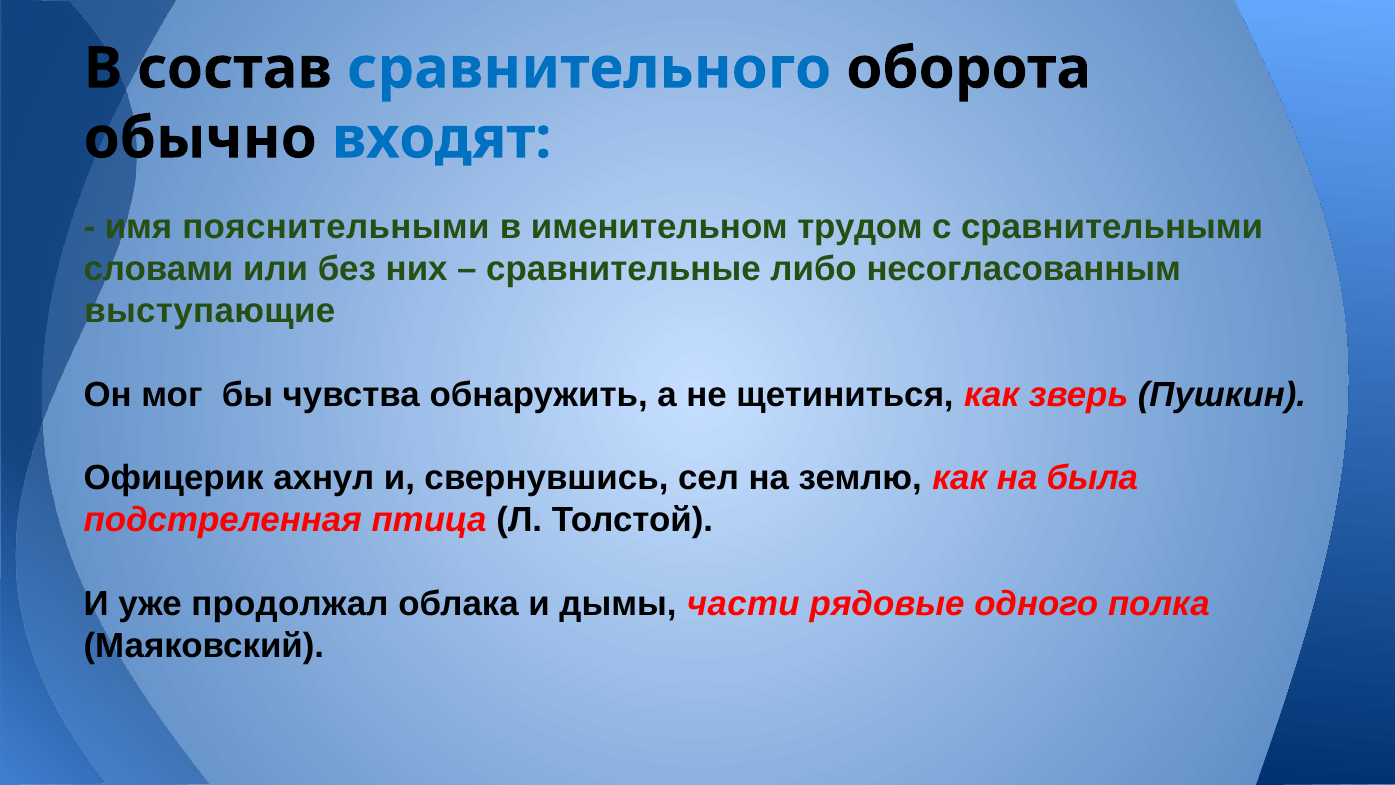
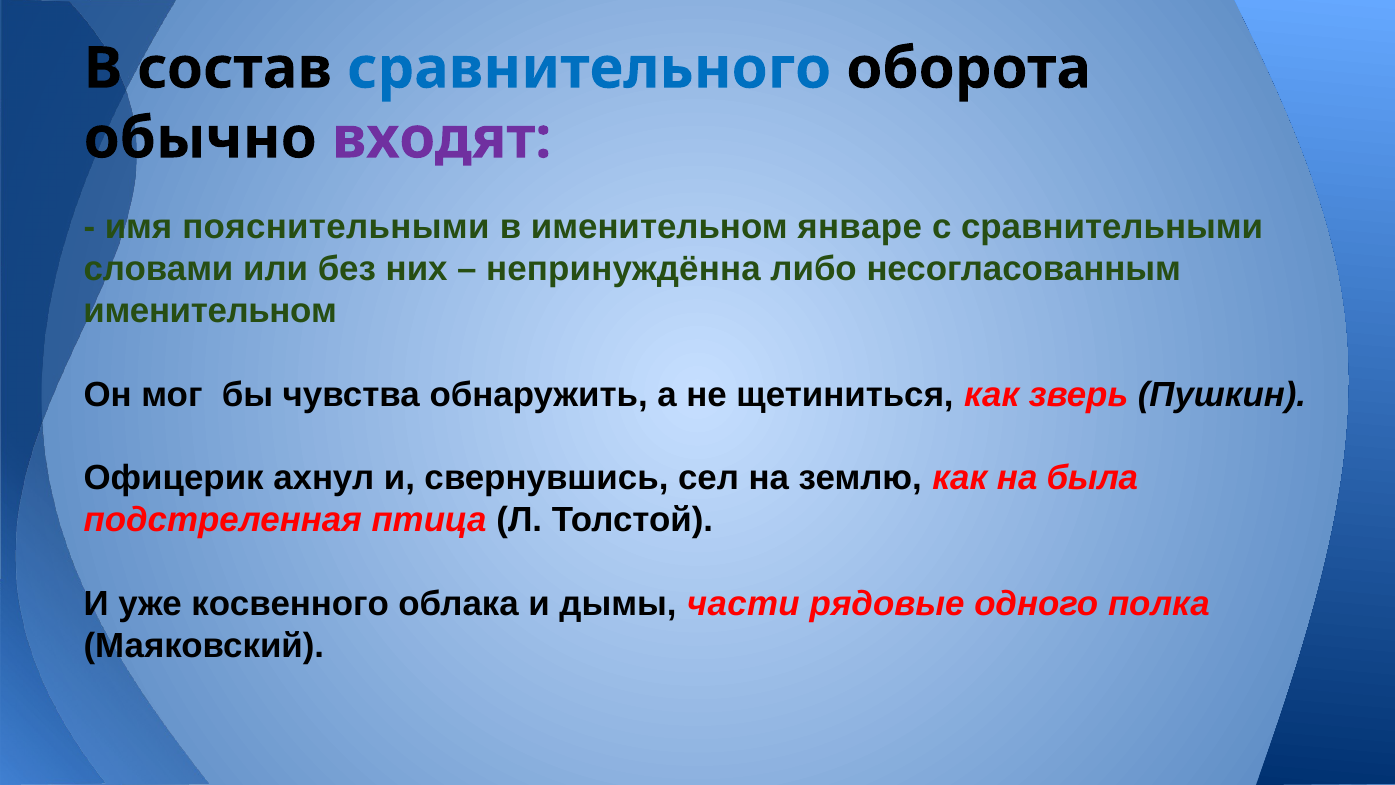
входят colour: blue -> purple (442, 138)
трудом: трудом -> январе (860, 227)
сравнительные: сравнительные -> непринуждённа (623, 269)
выступающие: выступающие -> именительном (210, 311)
продолжал: продолжал -> косвенного (290, 604)
